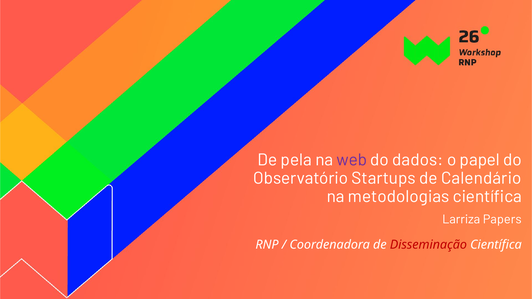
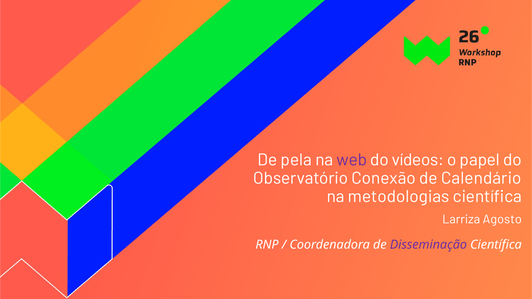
dados: dados -> vídeos (418, 160)
Startups: Startups -> Conexão (384, 178)
Papers: Papers -> Agosto (502, 220)
Disseminação colour: red -> purple (428, 245)
